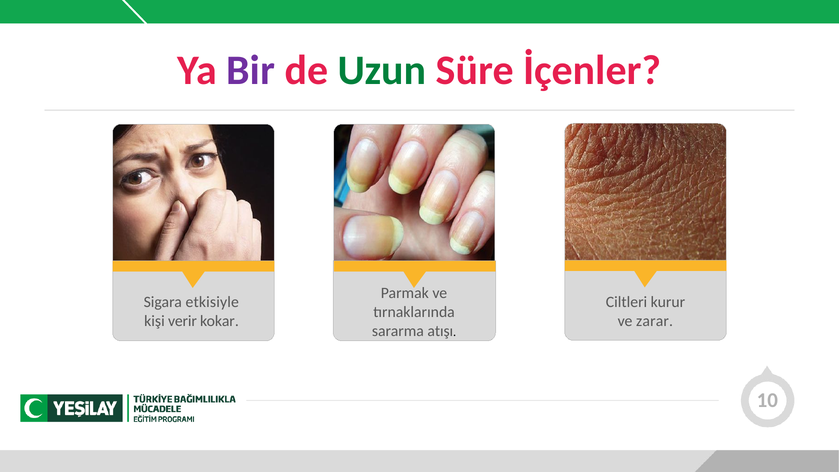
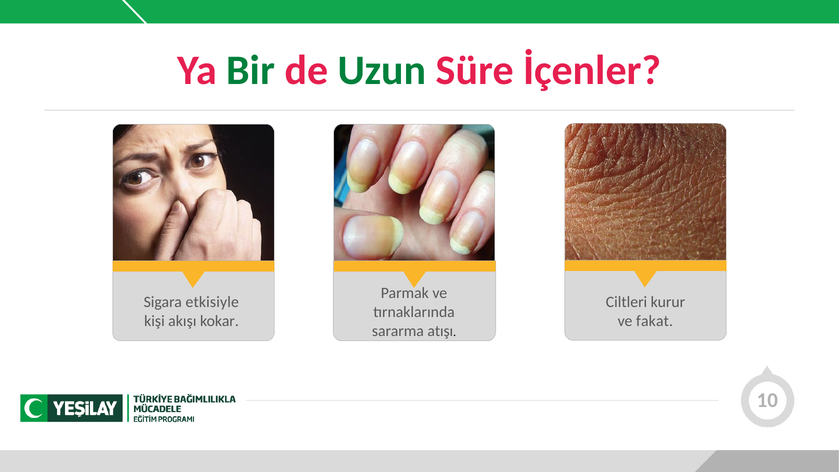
Bir colour: purple -> green (251, 70)
verir: verir -> akışı (182, 321)
zarar: zarar -> fakat (655, 321)
